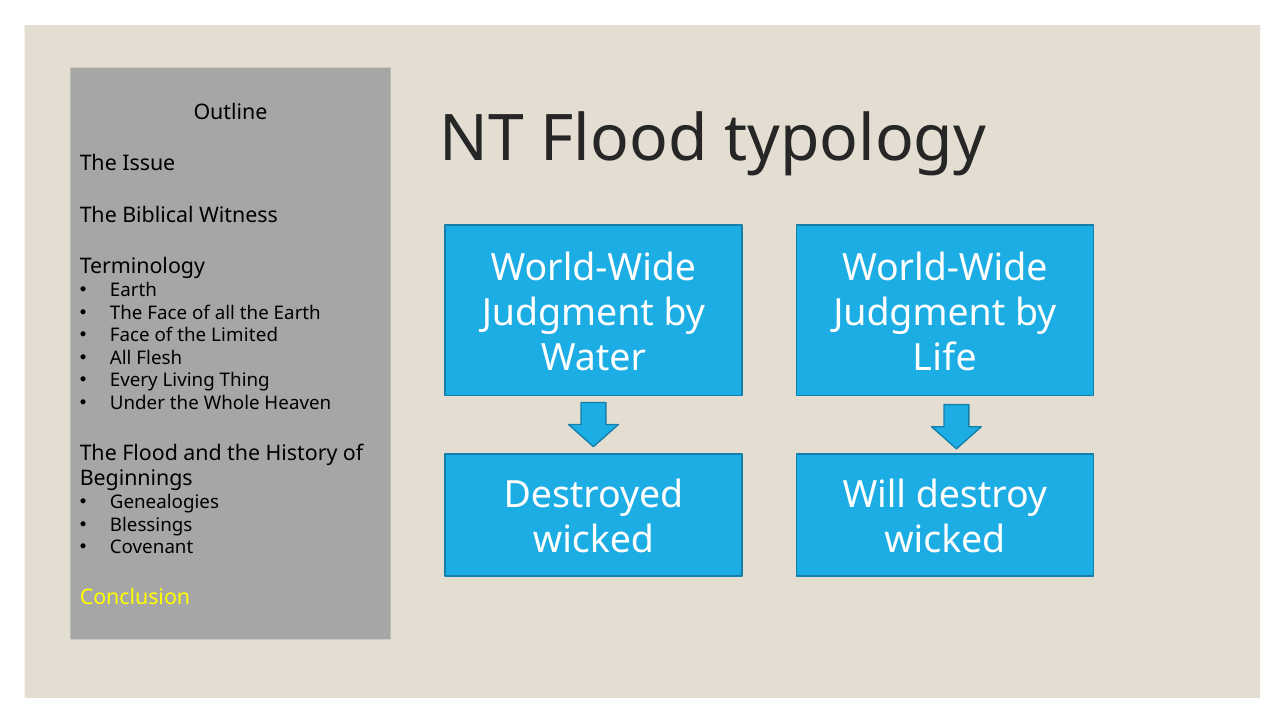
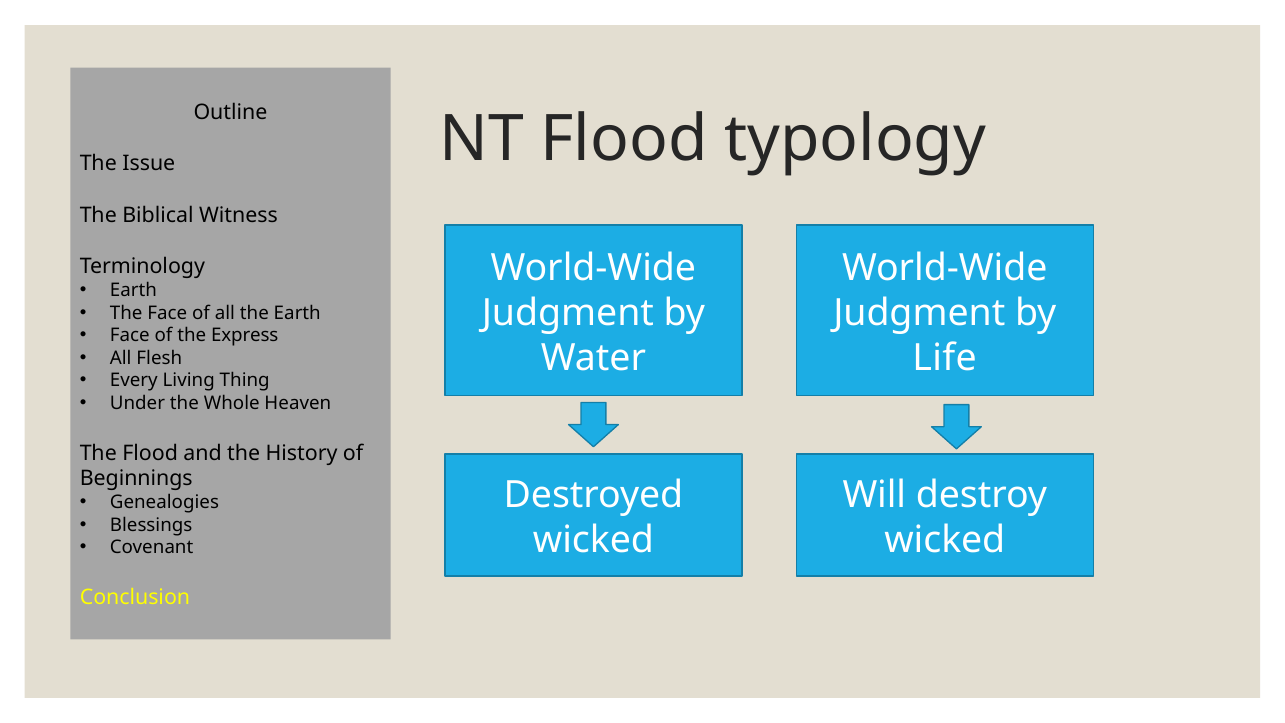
Limited: Limited -> Express (245, 336)
